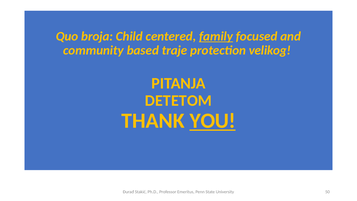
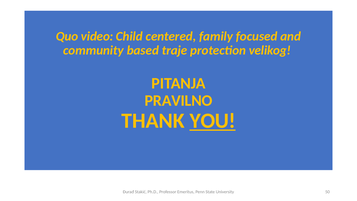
broja: broja -> video (97, 36)
family underline: present -> none (216, 36)
DETETOM: DETETOM -> PRAVILNO (179, 100)
